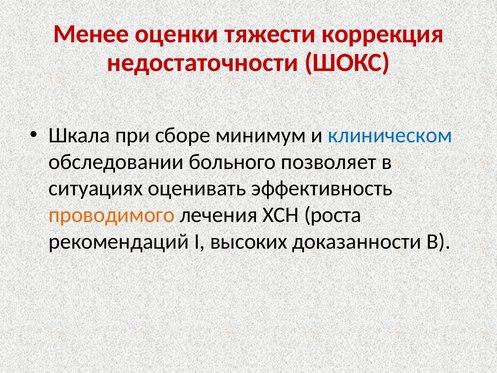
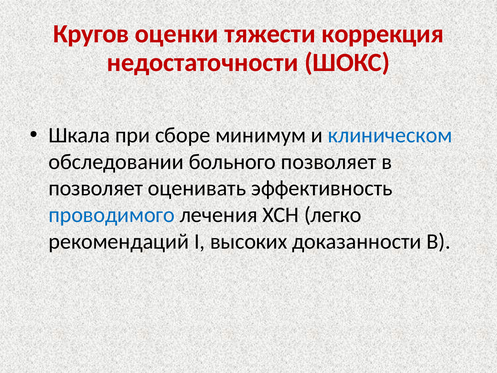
Менее: Менее -> Кругов (91, 34)
ситуациях: ситуациях -> позволяет (96, 188)
проводимого colour: orange -> blue (112, 215)
роста: роста -> легко (333, 215)
